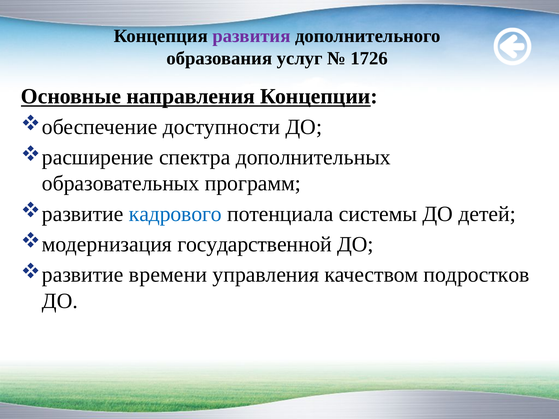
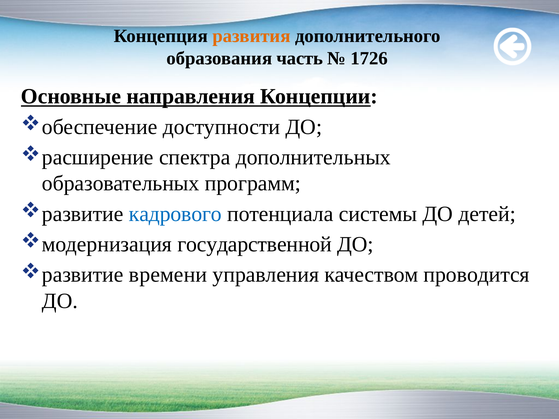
развития colour: purple -> orange (251, 36)
услуг: услуг -> часть (300, 59)
подростков: подростков -> проводится (477, 275)
